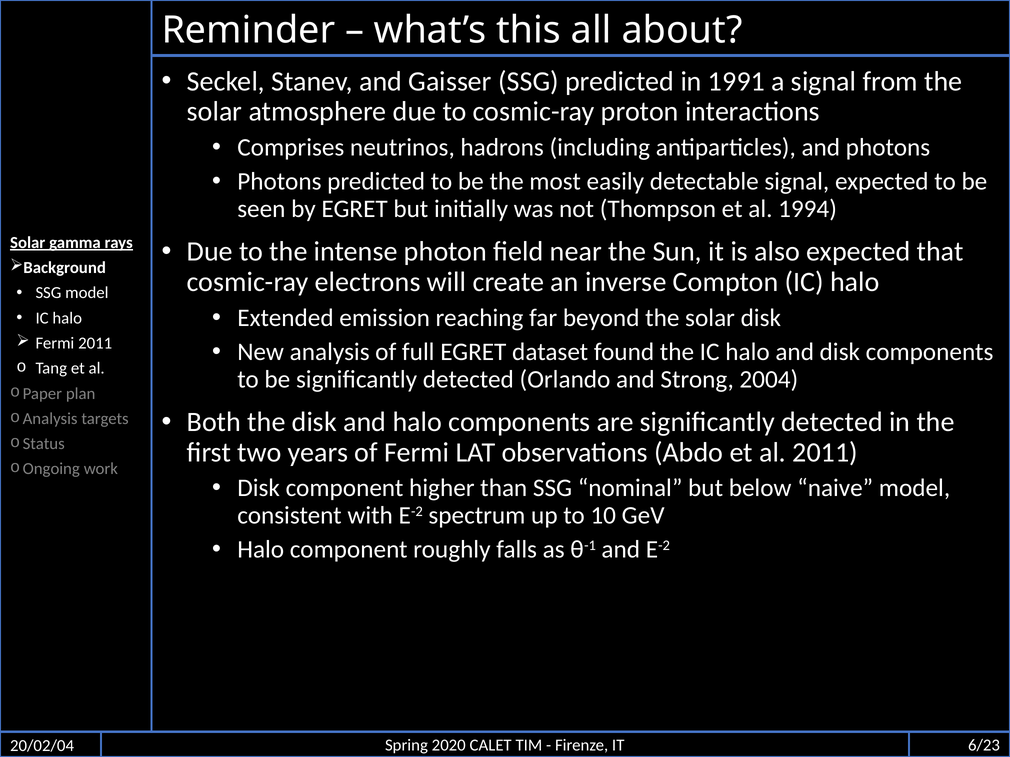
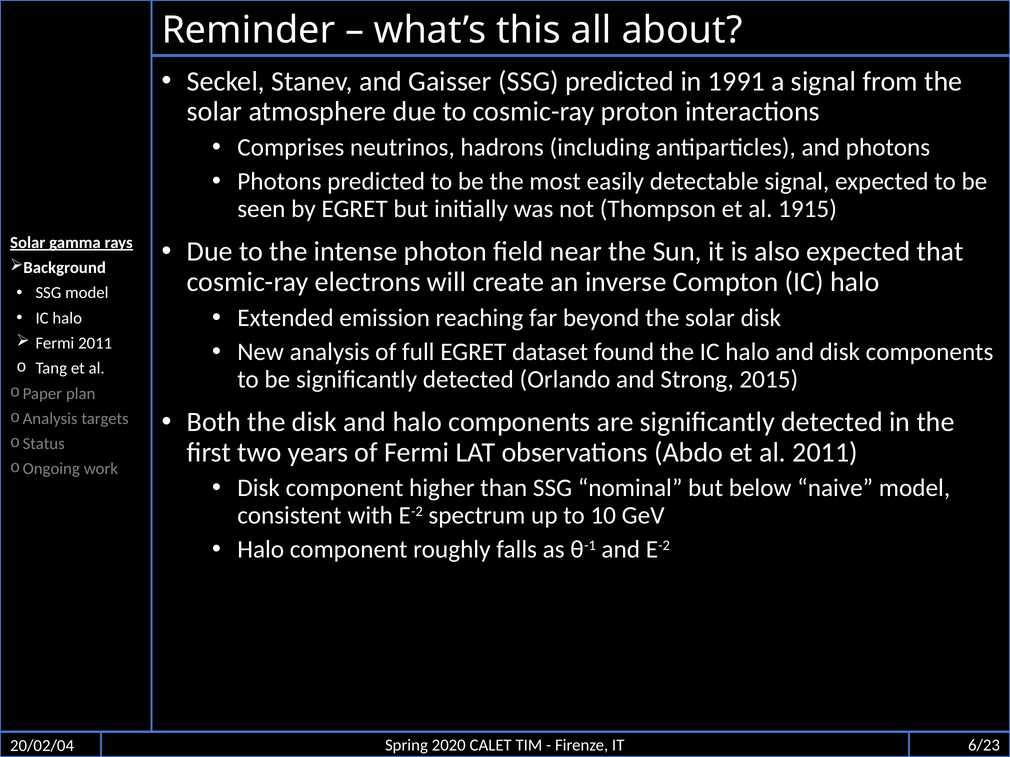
1994: 1994 -> 1915 (808, 209)
2004: 2004 -> 2015 (769, 379)
